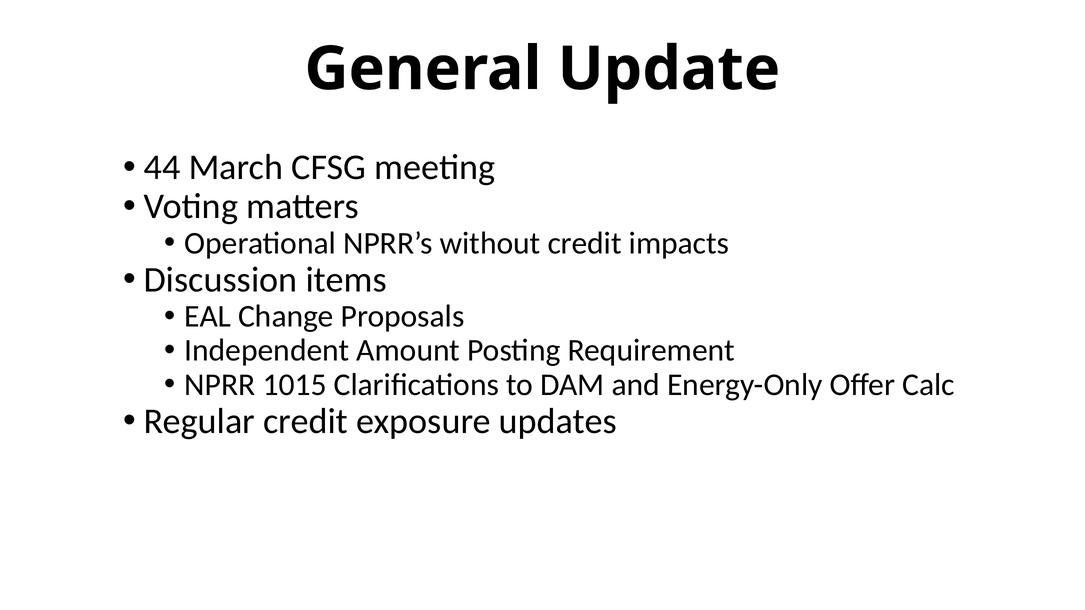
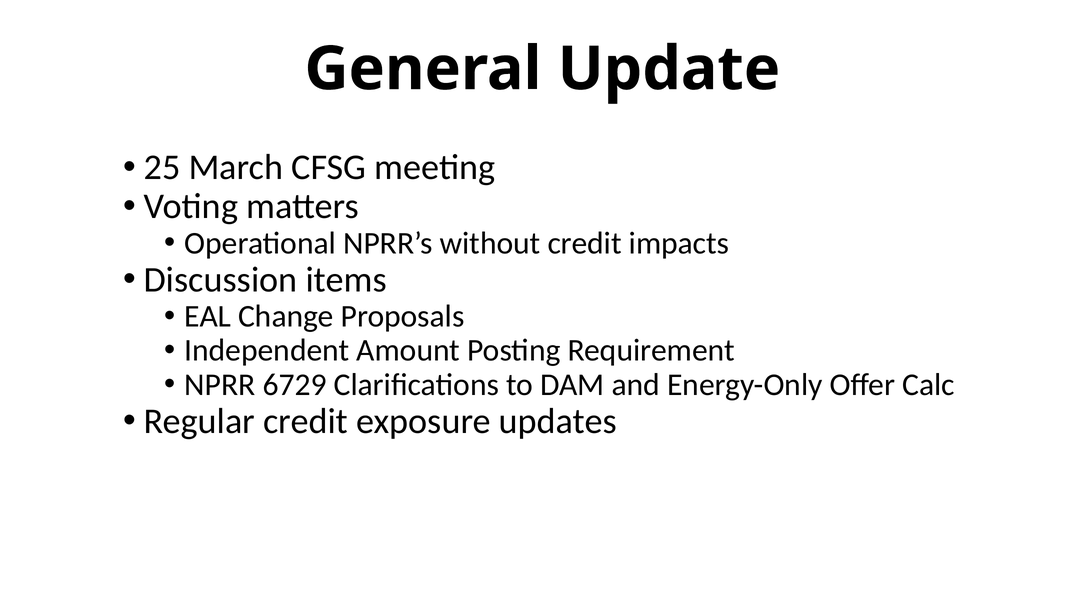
44: 44 -> 25 (162, 167)
1015: 1015 -> 6729 (295, 385)
